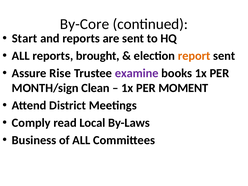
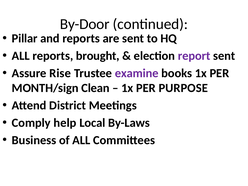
By-Core: By-Core -> By-Door (85, 24)
Start: Start -> Pillar (25, 38)
report colour: orange -> purple (194, 56)
MOMENT: MOMENT -> PURPOSE (183, 88)
read: read -> help (65, 123)
